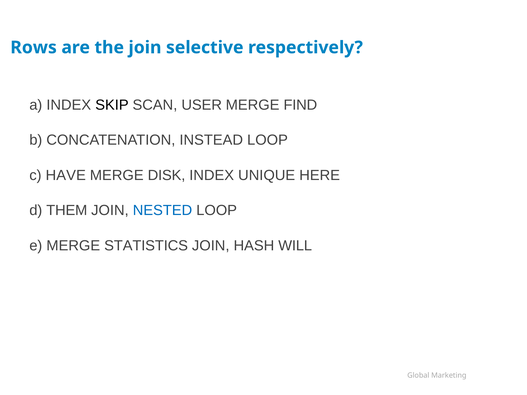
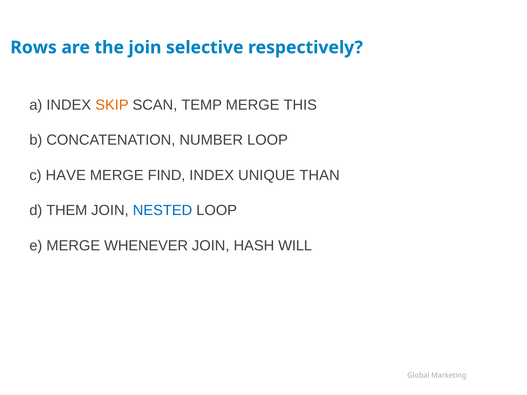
SKIP colour: black -> orange (112, 105)
USER: USER -> TEMP (202, 105)
FIND: FIND -> THIS (300, 105)
INSTEAD: INSTEAD -> NUMBER (211, 140)
DISK: DISK -> FIND (167, 175)
HERE: HERE -> THAN (320, 175)
STATISTICS: STATISTICS -> WHENEVER (146, 246)
